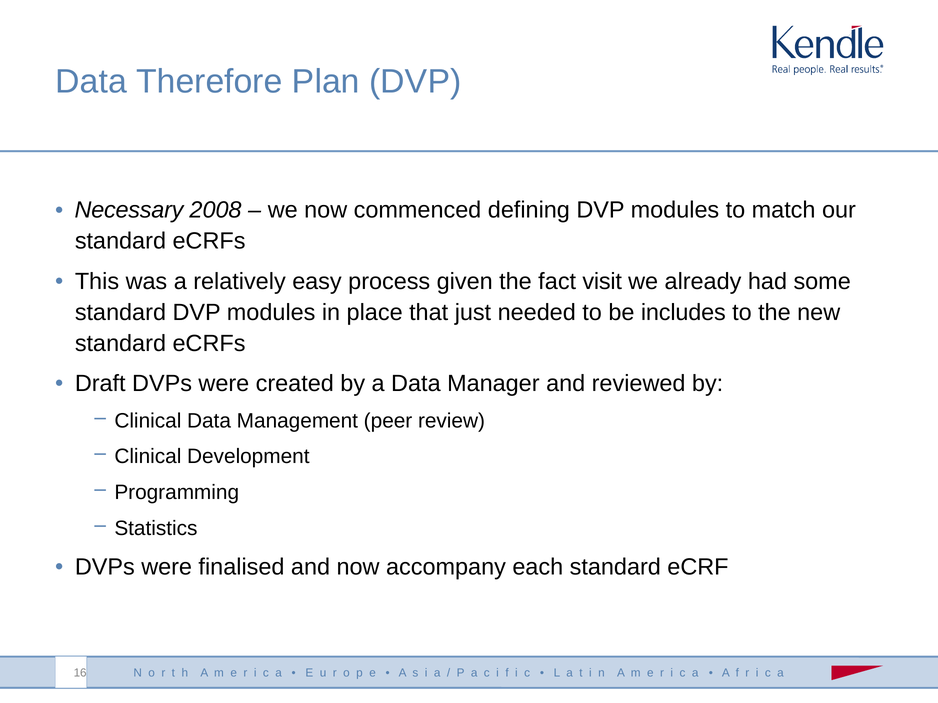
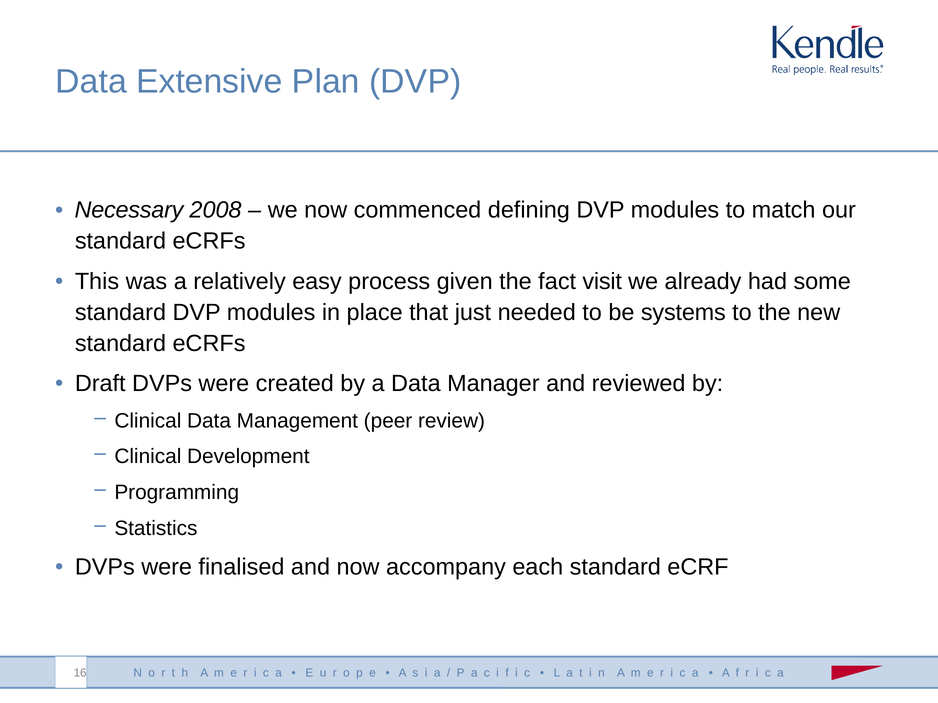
Therefore: Therefore -> Extensive (209, 82)
includes: includes -> systems (683, 313)
